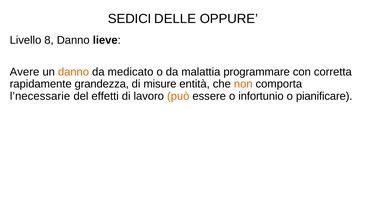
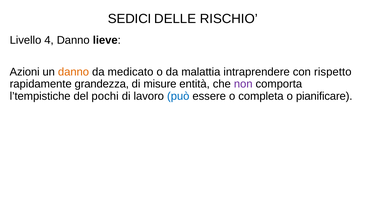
OPPURE: OPPURE -> RISCHIO (229, 19)
8: 8 -> 4 (49, 40)
Avere: Avere -> Azioni (25, 72)
programmare: programmare -> intraprendere (257, 72)
corretta: corretta -> rispetto (333, 72)
non colour: orange -> purple (243, 84)
l’necessarie: l’necessarie -> l’tempistiche (40, 96)
effetti: effetti -> pochi (105, 96)
può colour: orange -> blue (178, 96)
infortunio: infortunio -> completa (261, 96)
